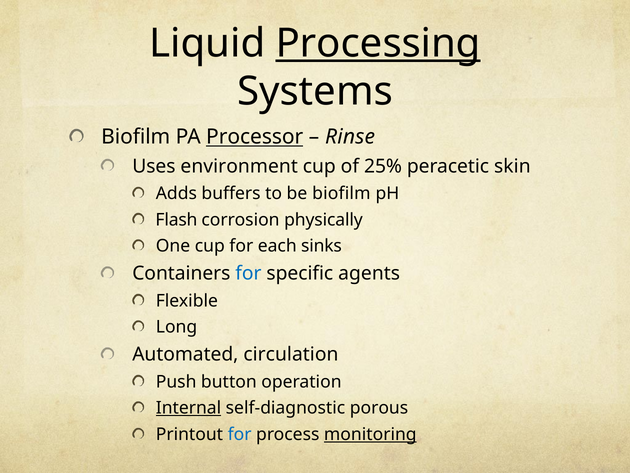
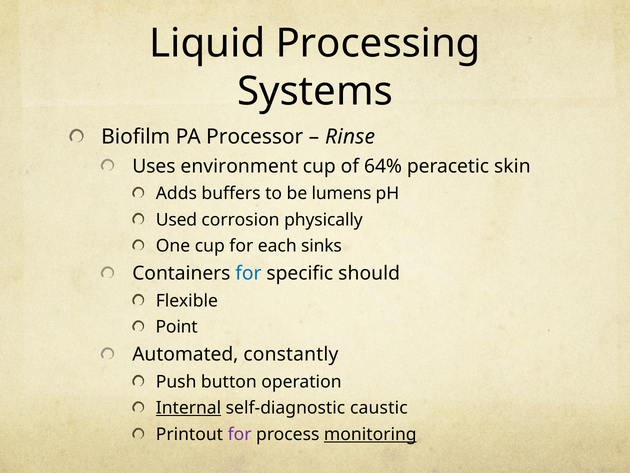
Processing underline: present -> none (378, 43)
Processor underline: present -> none (255, 137)
25%: 25% -> 64% (383, 166)
be biofilm: biofilm -> lumens (342, 193)
Flash: Flash -> Used (176, 220)
agents: agents -> should (369, 273)
Long: Long -> Point (177, 327)
circulation: circulation -> constantly (291, 354)
porous: porous -> caustic (379, 408)
for colour: blue -> purple (240, 434)
